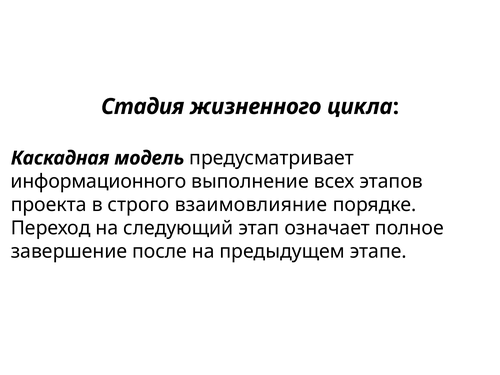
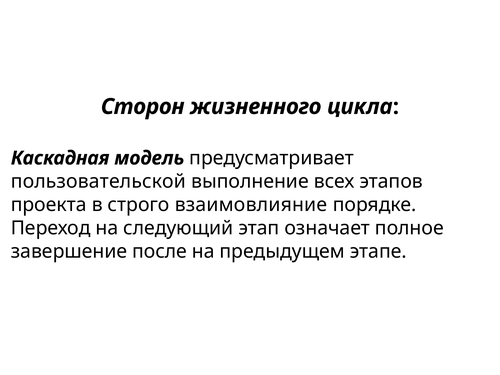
Стадия: Стадия -> Сторон (143, 107)
информационного: информационного -> пользовательской (98, 181)
